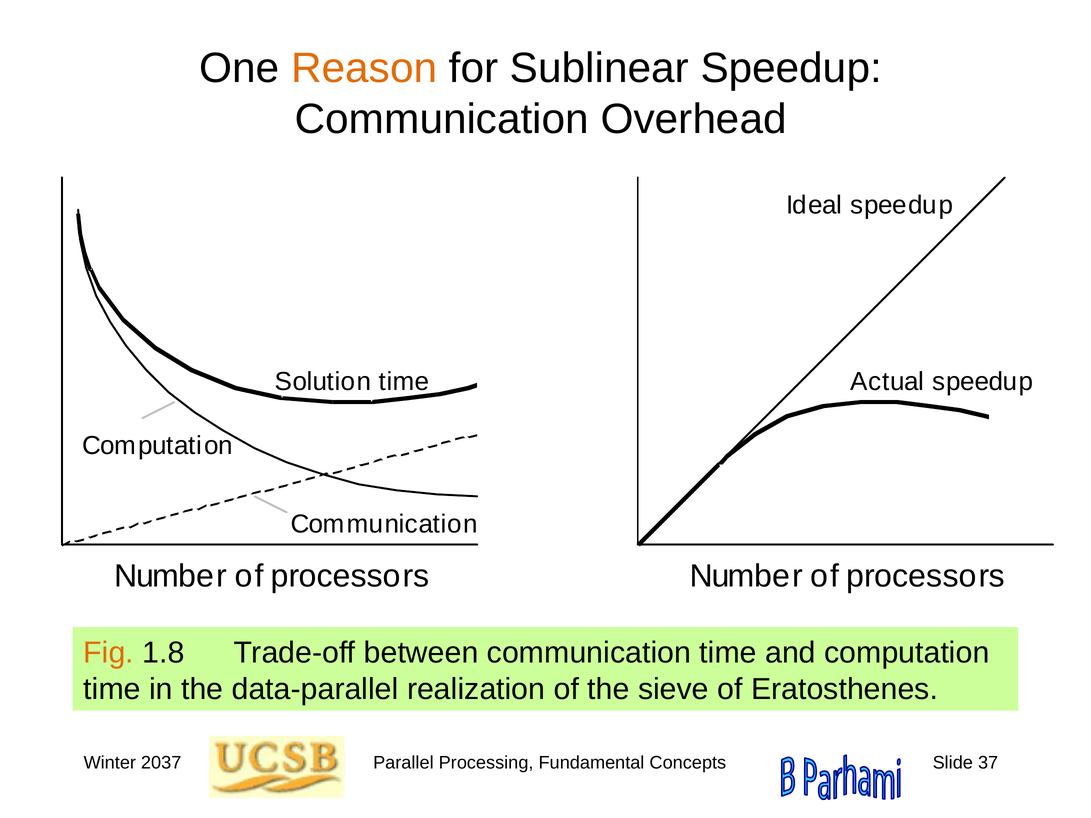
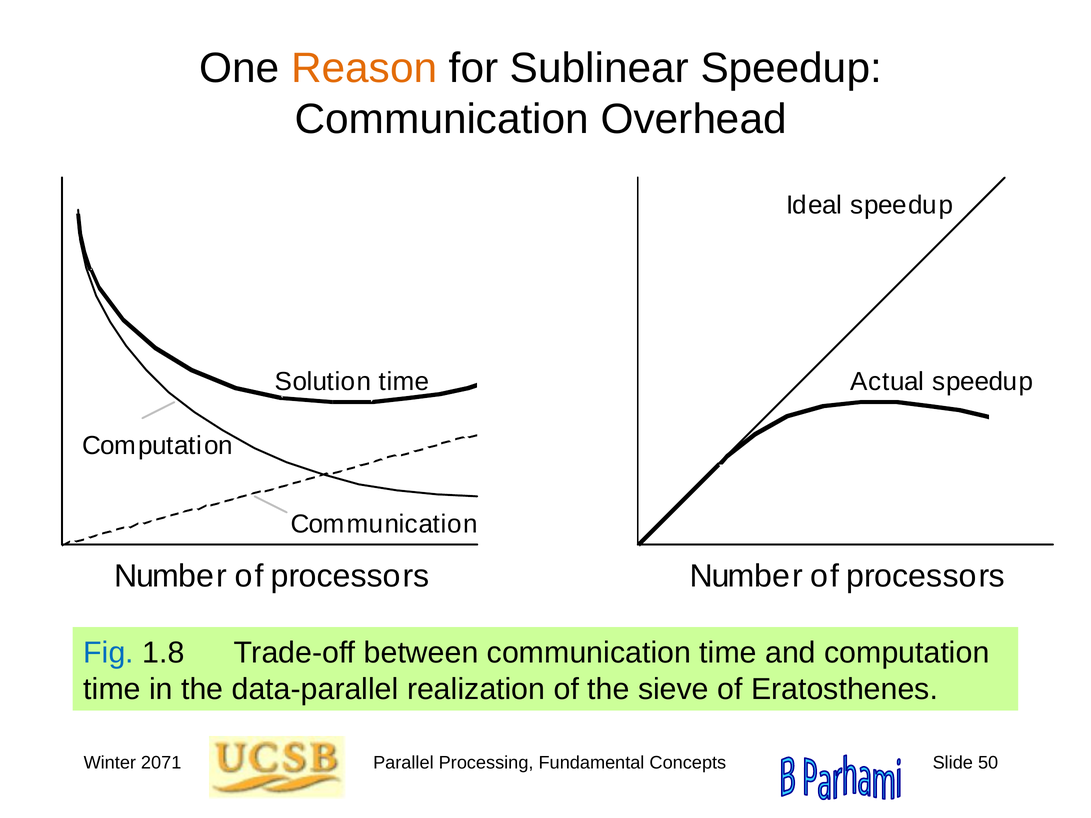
Fig colour: orange -> blue (109, 653)
2037: 2037 -> 2071 (161, 763)
37: 37 -> 50 (988, 763)
